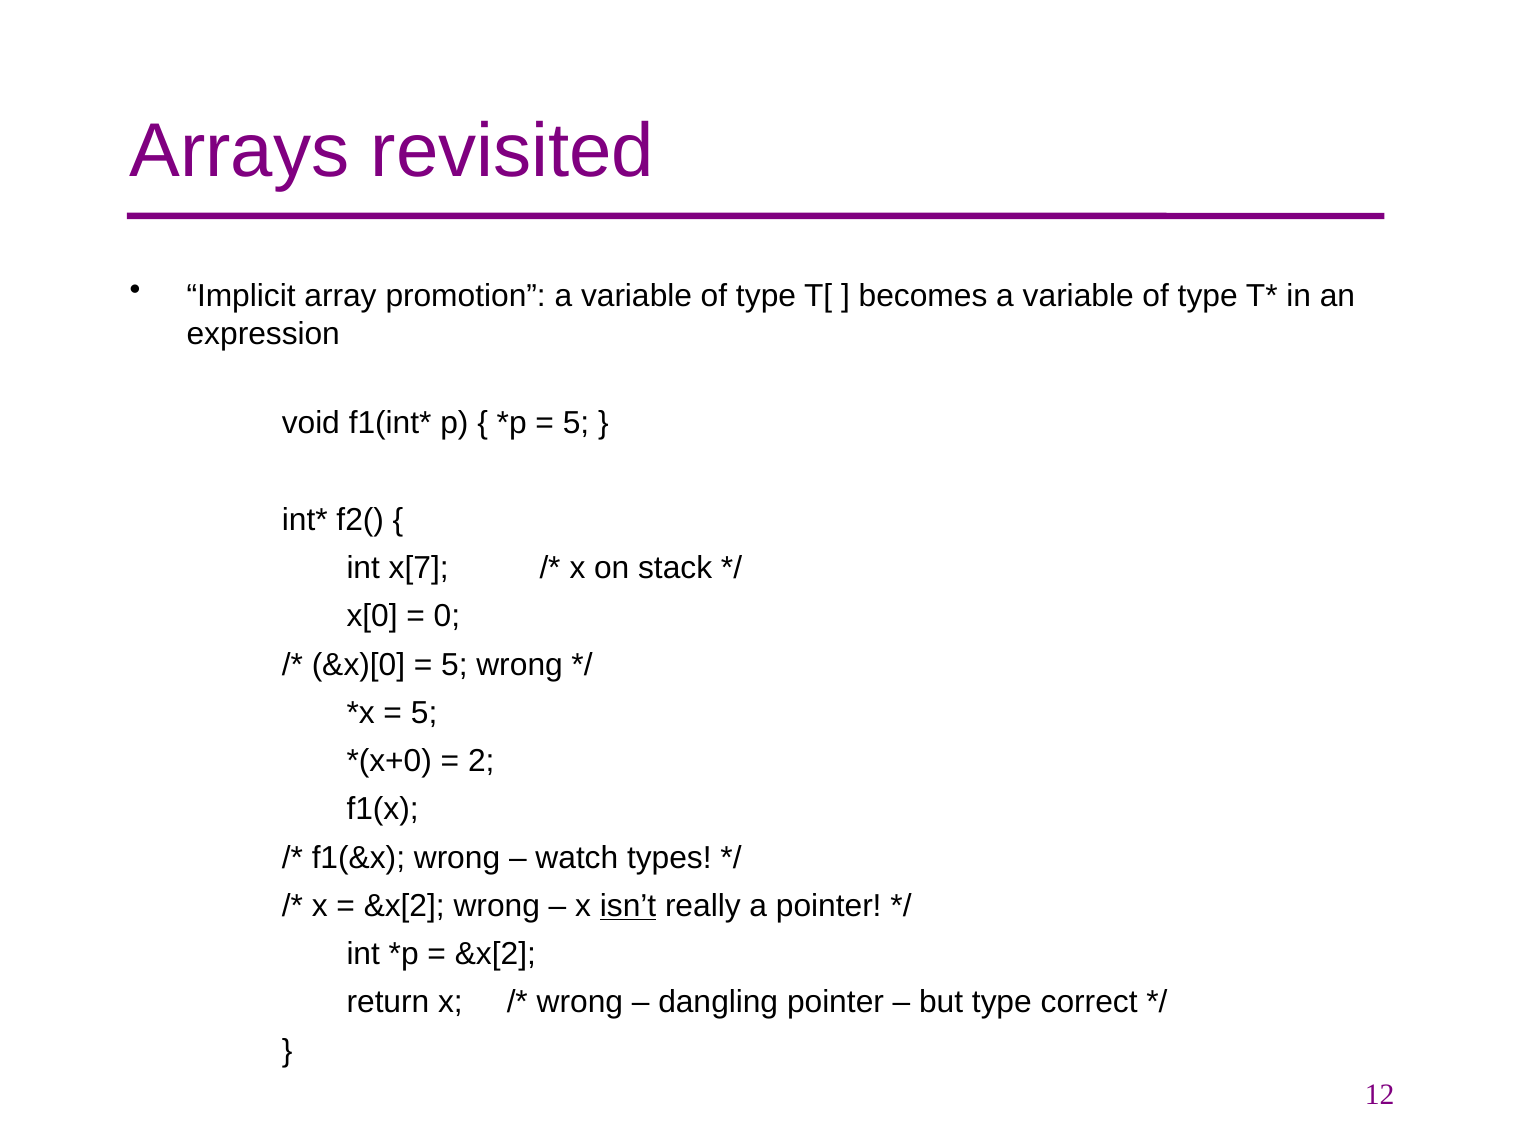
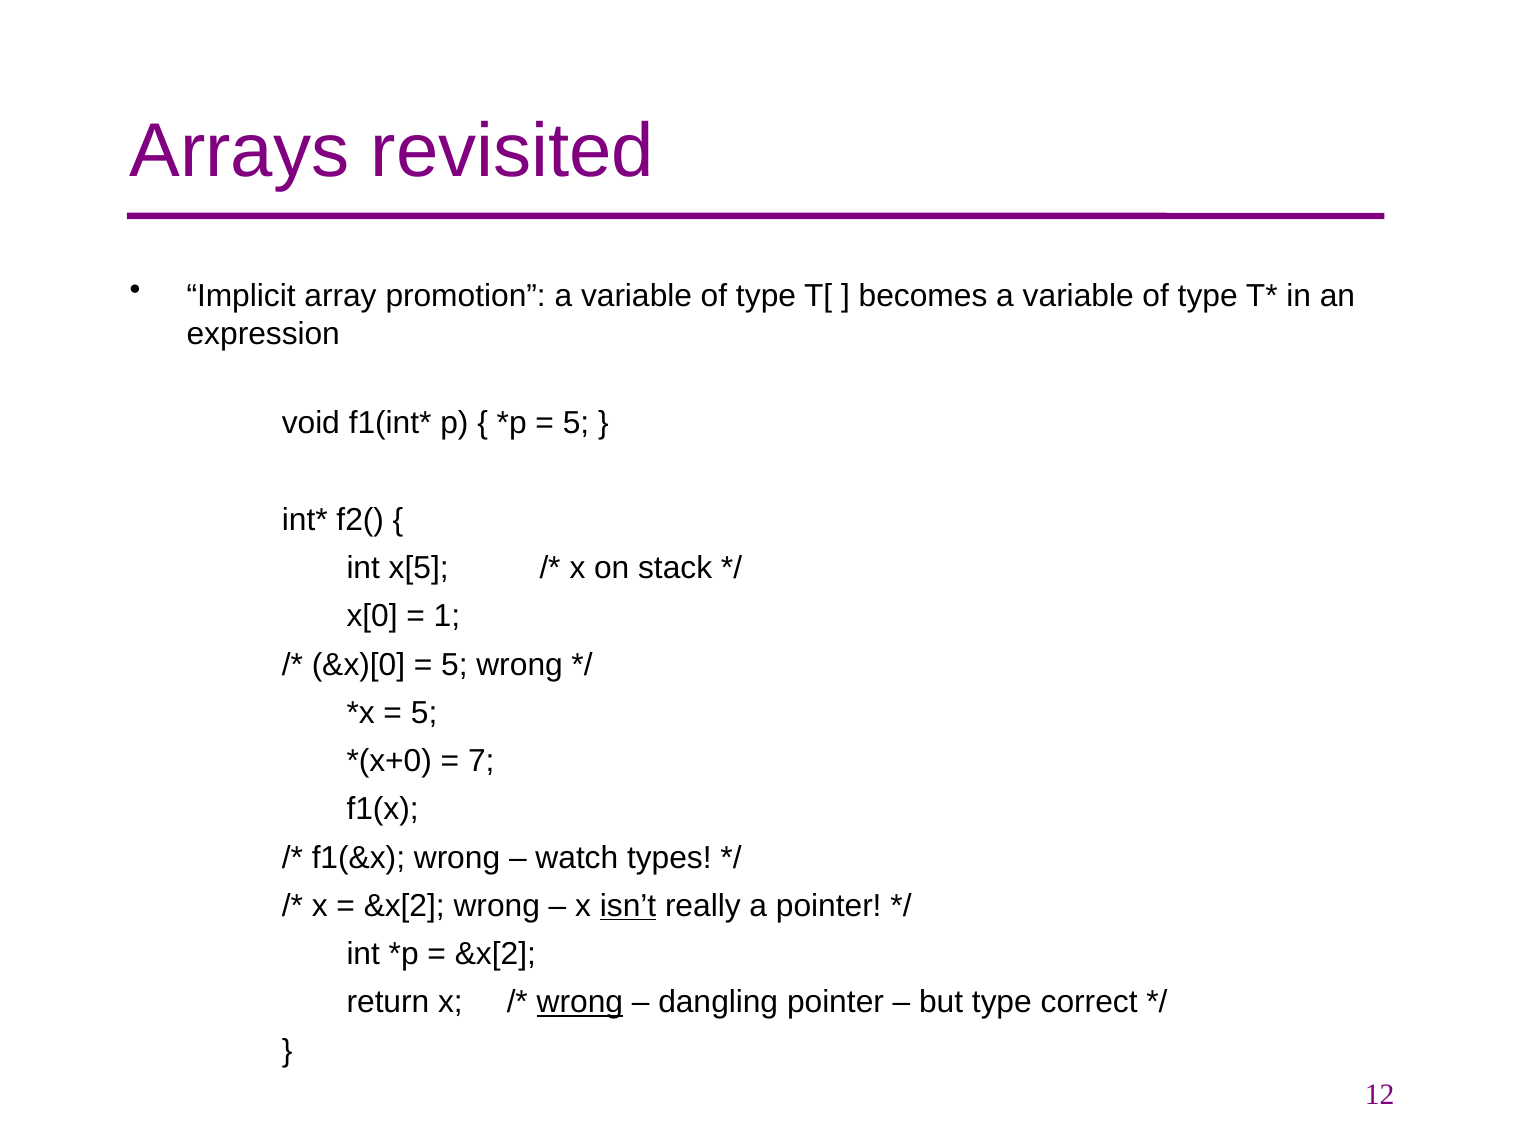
x[7: x[7 -> x[5 (419, 568)
0: 0 -> 1 (447, 616)
2: 2 -> 7 (481, 761)
wrong underline: none -> present (580, 1002)
